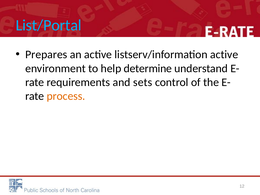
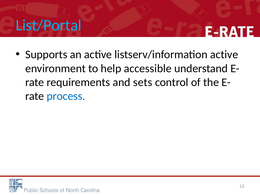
Prepares: Prepares -> Supports (46, 55)
determine: determine -> accessible (148, 68)
process colour: orange -> blue (66, 96)
